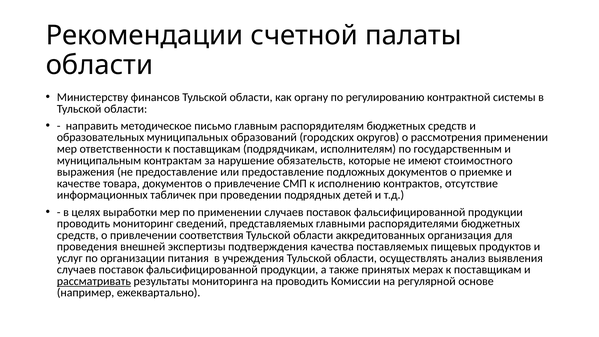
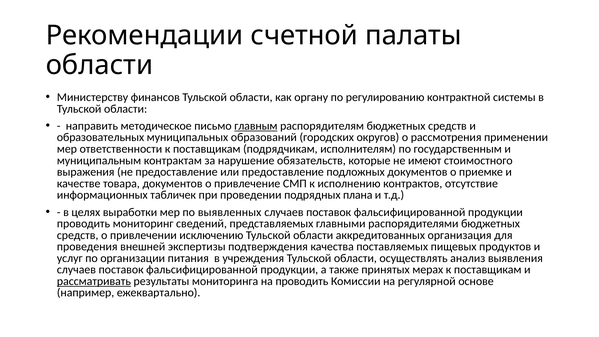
главным underline: none -> present (256, 126)
детей: детей -> плана (358, 195)
по применении: применении -> выявленных (230, 212)
соответствия: соответствия -> исключению (211, 235)
